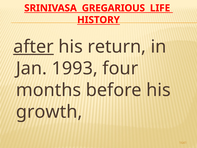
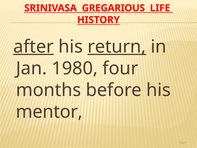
return underline: none -> present (117, 47)
1993: 1993 -> 1980 (75, 68)
growth: growth -> mentor (49, 112)
